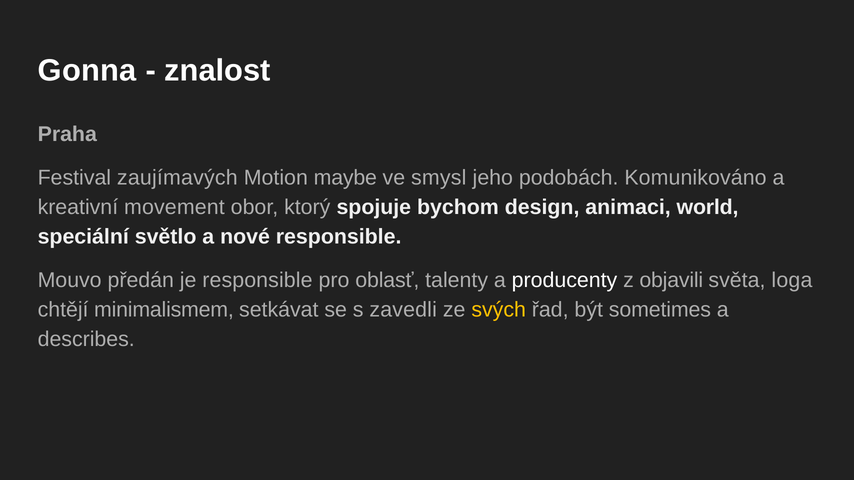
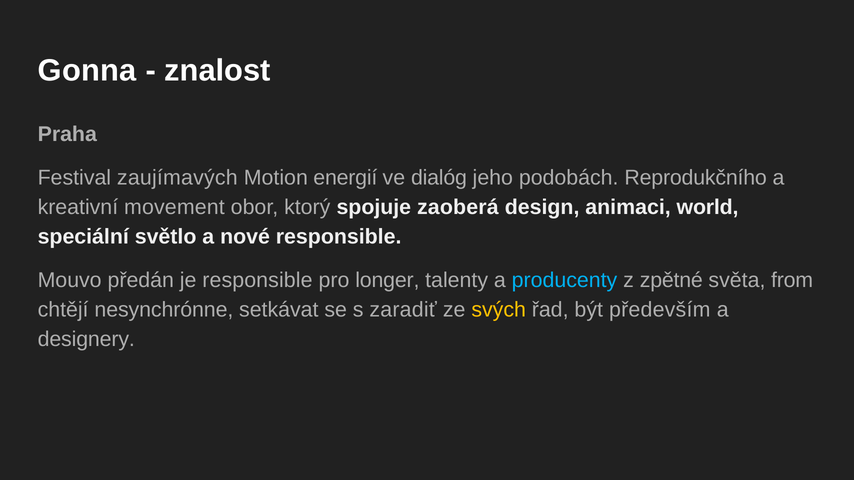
maybe: maybe -> energií (345, 178)
smysl: smysl -> dialóg (439, 178)
Komunikováno: Komunikováno -> Reprodukčního (696, 178)
bychom: bychom -> zaoberá (458, 207)
oblasť: oblasť -> longer (387, 281)
producenty colour: white -> light blue (564, 281)
objavili: objavili -> zpětné (671, 281)
loga: loga -> from (792, 281)
minimalismem: minimalismem -> nesynchrónne (164, 310)
zavedli: zavedli -> zaradiť (403, 310)
sometimes: sometimes -> především (660, 310)
describes: describes -> designery (86, 339)
